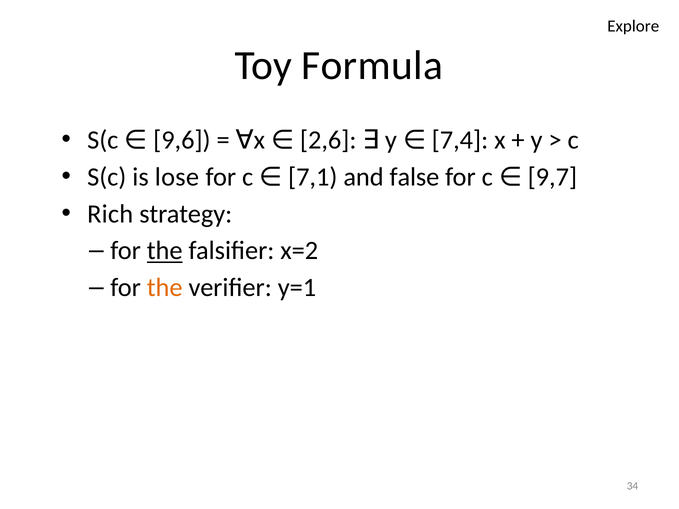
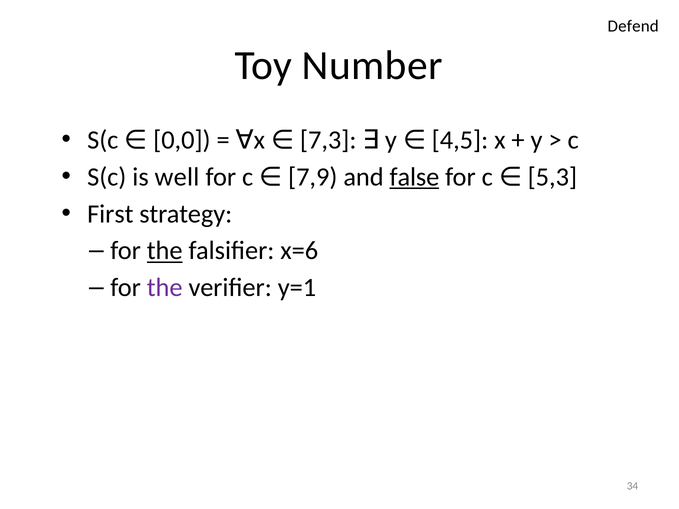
Explore: Explore -> Defend (633, 26)
Formula: Formula -> Number (372, 66)
9,6: 9,6 -> 0,0 (182, 140)
2,6: 2,6 -> 7,3 (328, 140)
7,4: 7,4 -> 4,5 (460, 140)
lose: lose -> well (177, 177)
7,1: 7,1 -> 7,9 (313, 177)
false underline: none -> present (414, 177)
9,7: 9,7 -> 5,3 (552, 177)
Rich: Rich -> First (110, 214)
x=2: x=2 -> x=6 (299, 251)
the colour: orange -> purple (165, 288)
